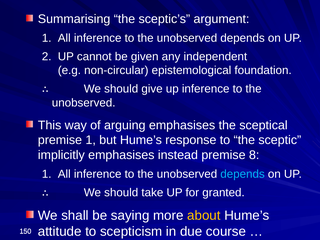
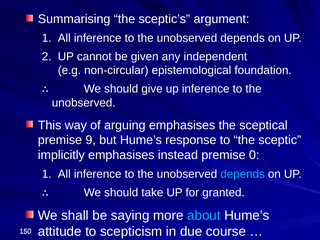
premise 1: 1 -> 9 (91, 140)
8: 8 -> 0 (254, 155)
about colour: yellow -> light blue (204, 216)
